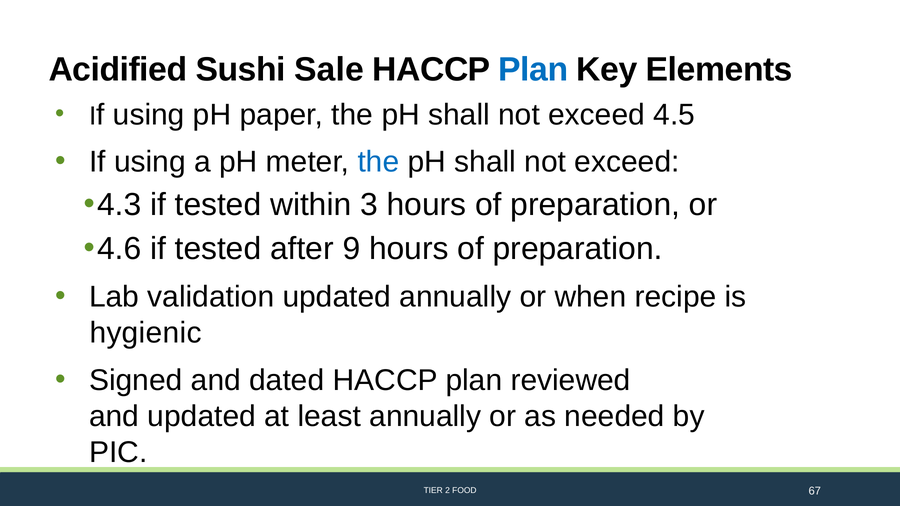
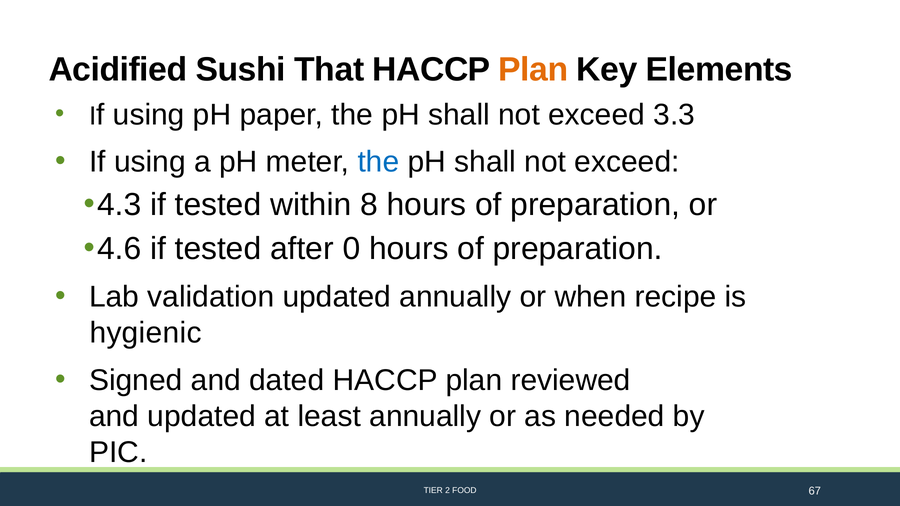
Sale: Sale -> That (329, 70)
Plan colour: blue -> orange (533, 70)
4.5: 4.5 -> 3.3 (674, 115)
3: 3 -> 8 (369, 205)
9: 9 -> 0 (351, 249)
